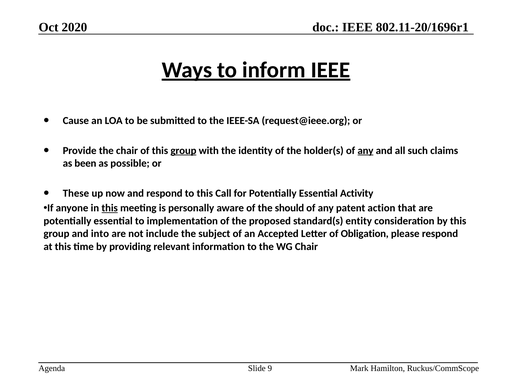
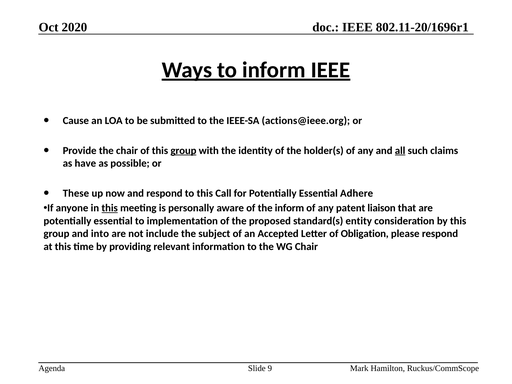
request@ieee.org: request@ieee.org -> actions@ieee.org (306, 121)
any underline: present -> none (365, 151)
all underline: none -> present (400, 151)
been: been -> have (85, 163)
Activity: Activity -> Adhere (357, 193)
the should: should -> inform (289, 208)
action: action -> liaison (382, 208)
